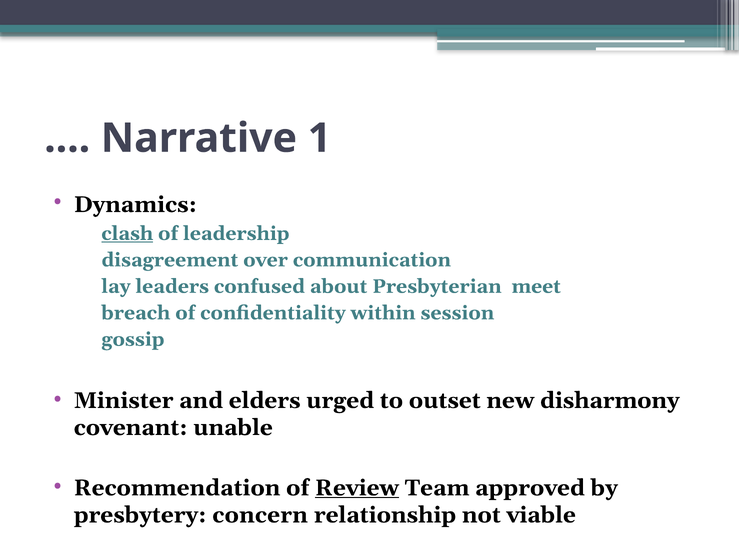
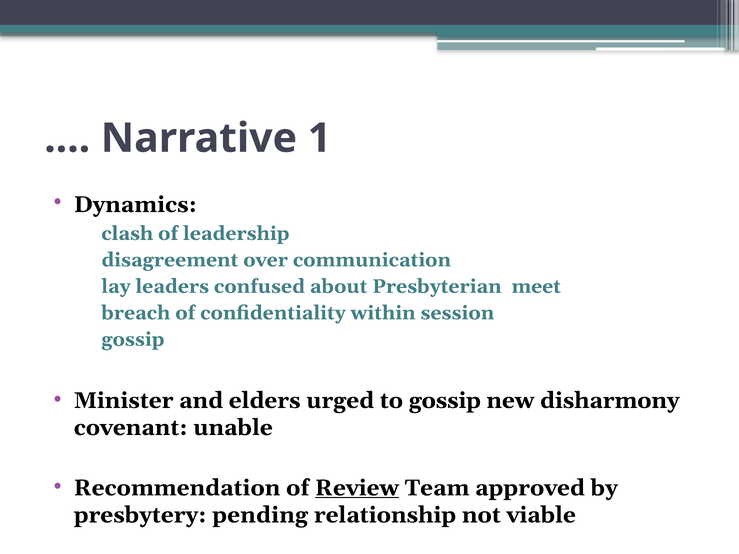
clash underline: present -> none (127, 234)
to outset: outset -> gossip (445, 401)
concern: concern -> pending (260, 515)
